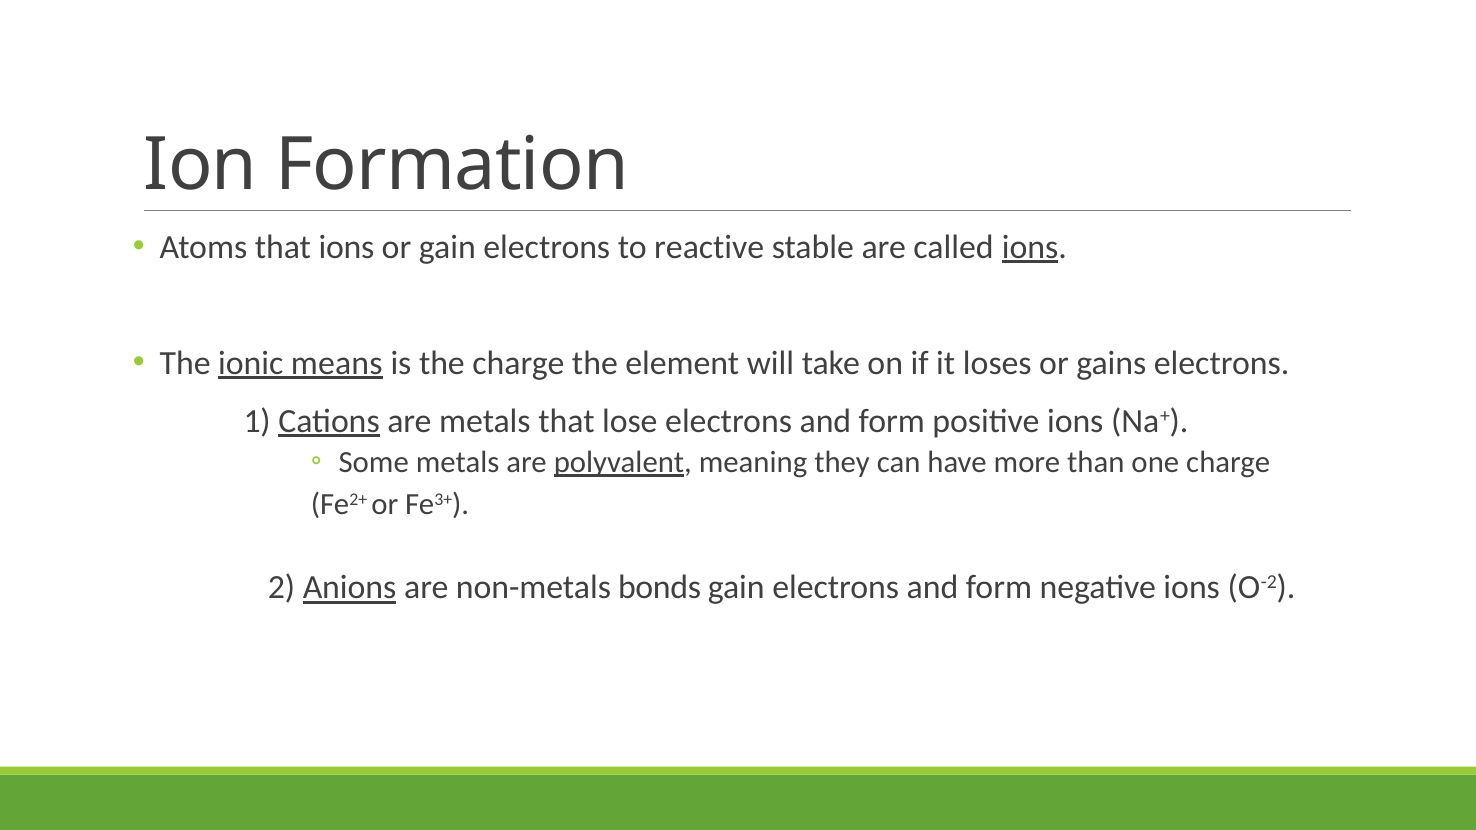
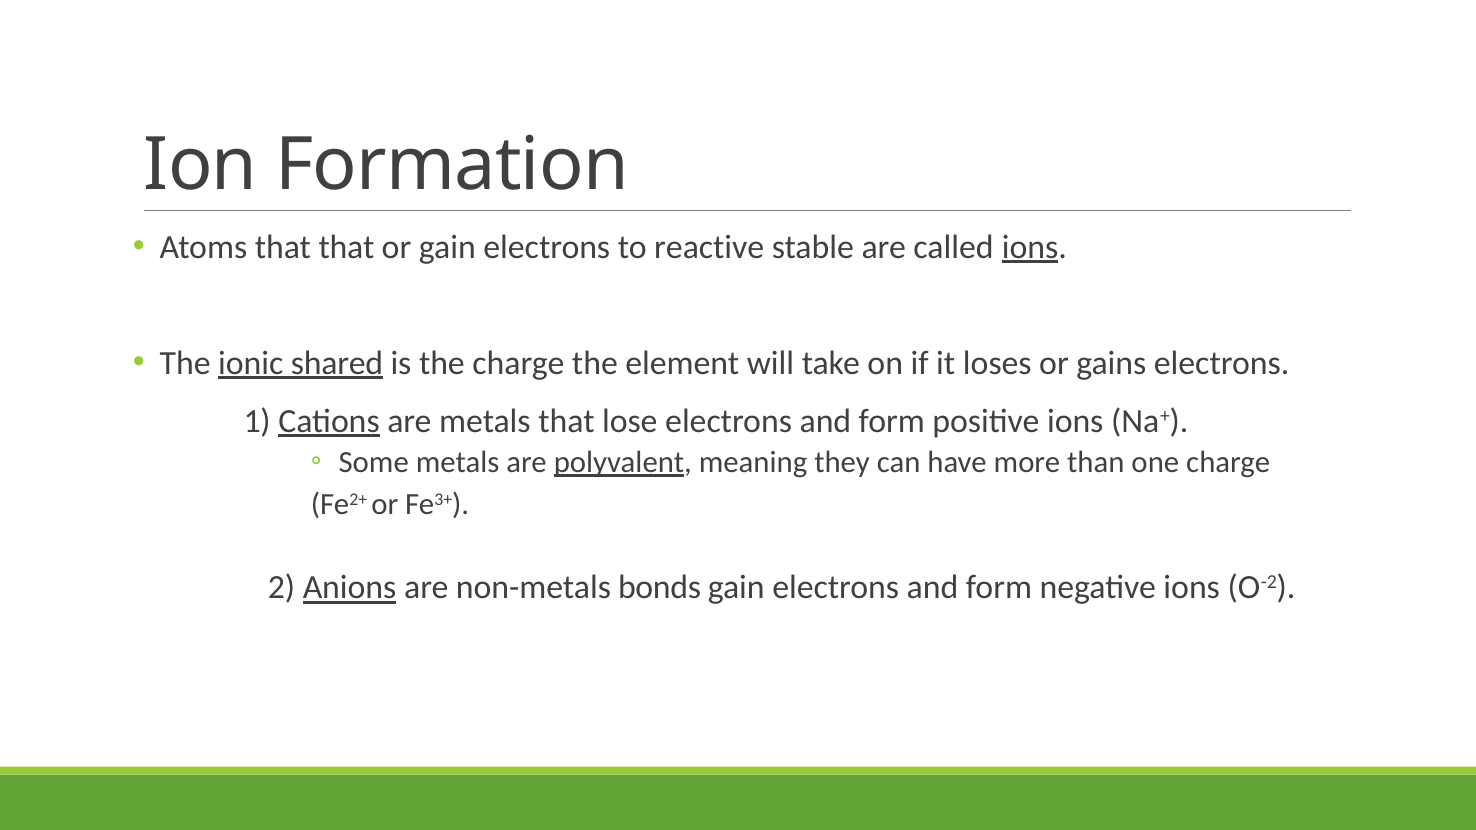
that ions: ions -> that (347, 247)
means: means -> shared (337, 363)
